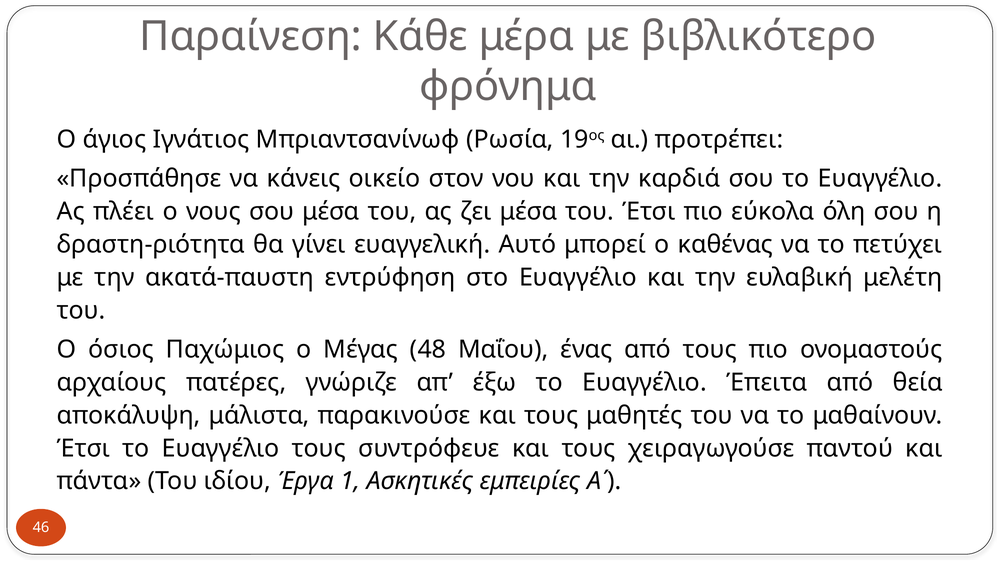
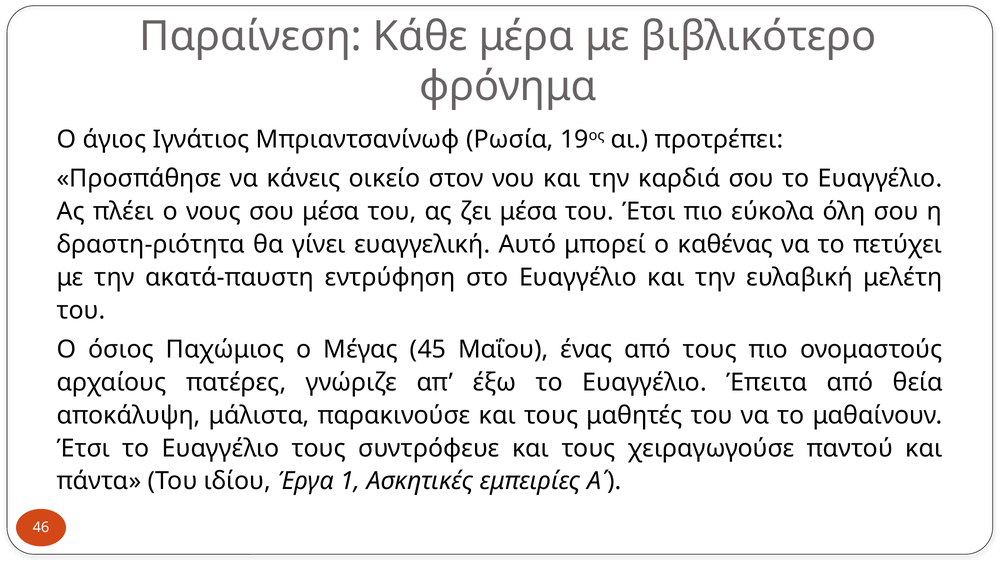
48: 48 -> 45 (428, 350)
